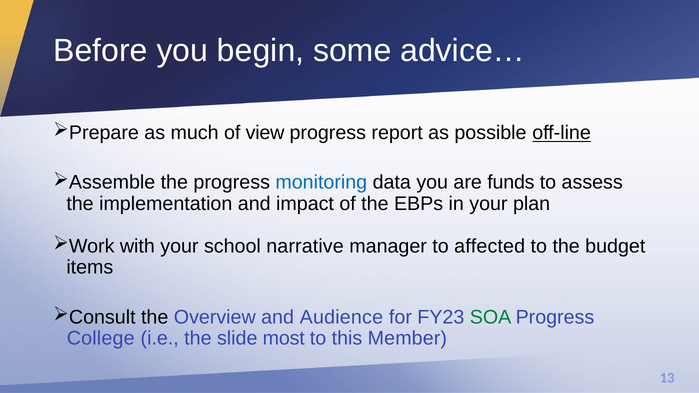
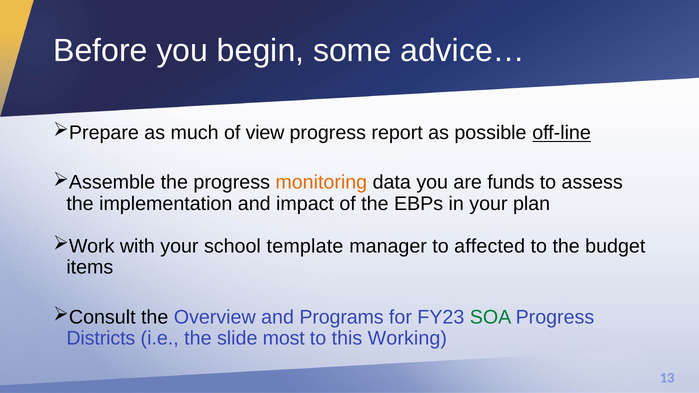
monitoring colour: blue -> orange (321, 183)
narrative: narrative -> template (305, 246)
Audience: Audience -> Programs (342, 317)
College: College -> Districts (101, 339)
Member: Member -> Working (407, 339)
